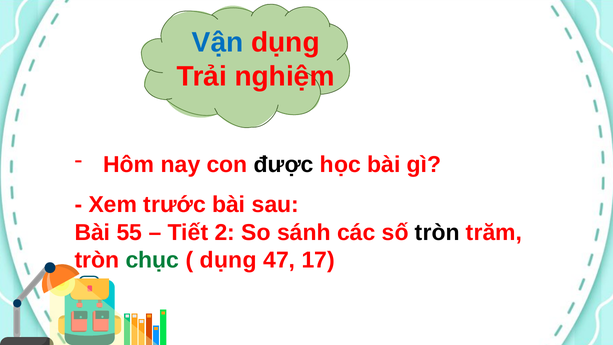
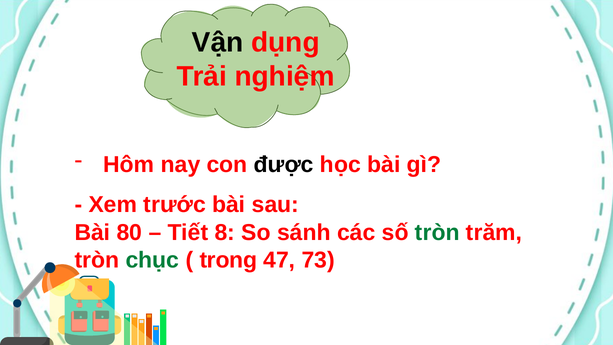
Vận colour: blue -> black (218, 43)
55: 55 -> 80 (129, 232)
2: 2 -> 8 (225, 232)
tròn colour: black -> green (437, 232)
dụng: dụng -> trong (228, 260)
17: 17 -> 73 (318, 260)
